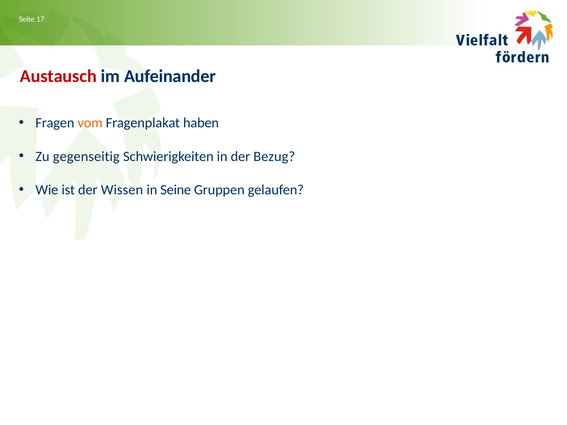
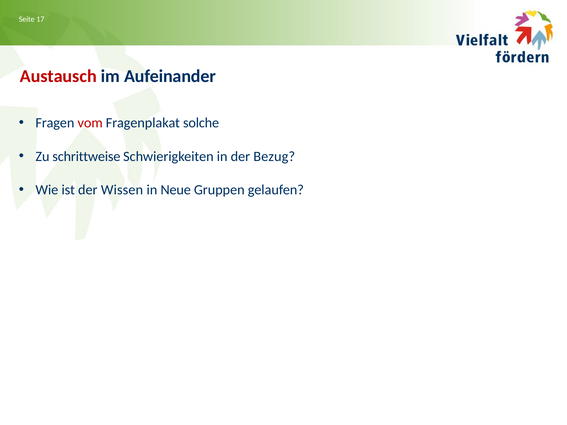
vom colour: orange -> red (90, 123)
haben: haben -> solche (201, 123)
gegenseitig: gegenseitig -> schrittweise (86, 156)
Seine: Seine -> Neue (176, 190)
